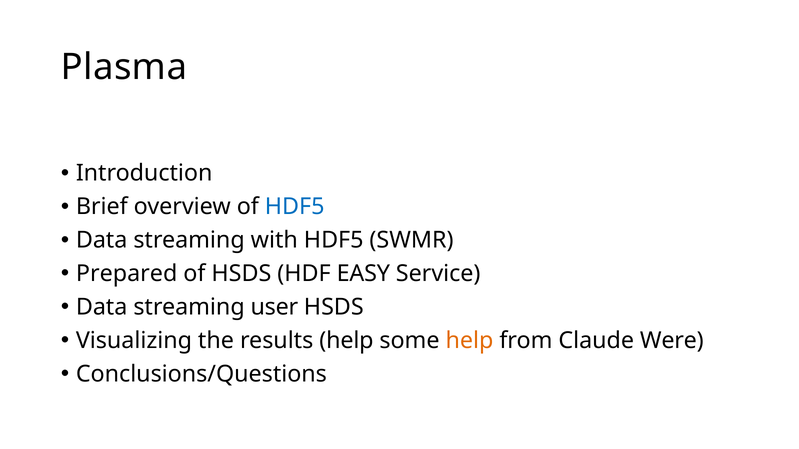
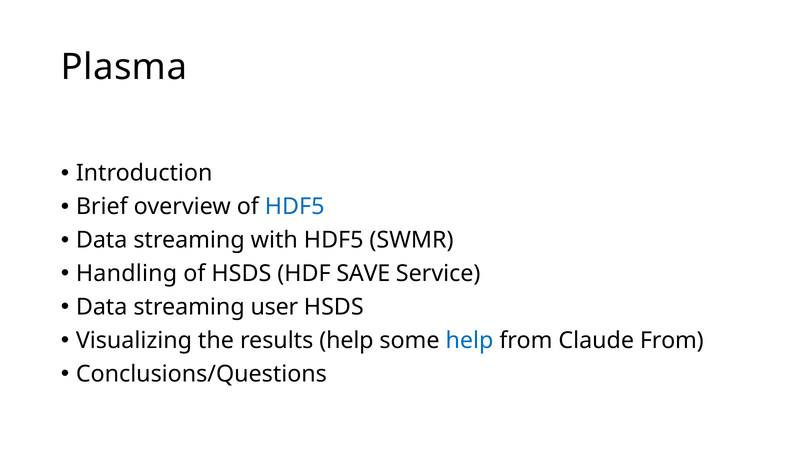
Prepared: Prepared -> Handling (127, 274)
EASY: EASY -> SAVE (363, 274)
help colour: orange -> blue (469, 341)
Claude Were: Were -> From (672, 341)
